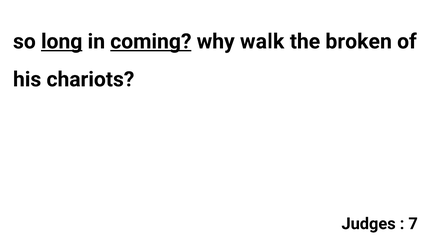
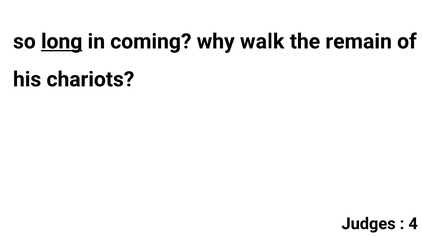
coming underline: present -> none (151, 42)
broken: broken -> remain (359, 42)
7: 7 -> 4 (413, 224)
